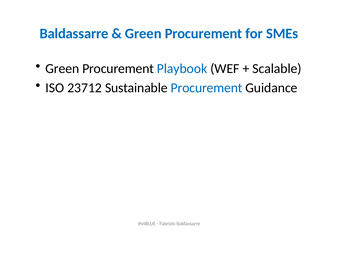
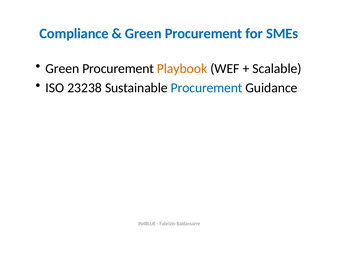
Baldassarre: Baldassarre -> Compliance (74, 34)
Playbook colour: blue -> orange (182, 69)
23712: 23712 -> 23238 (85, 88)
